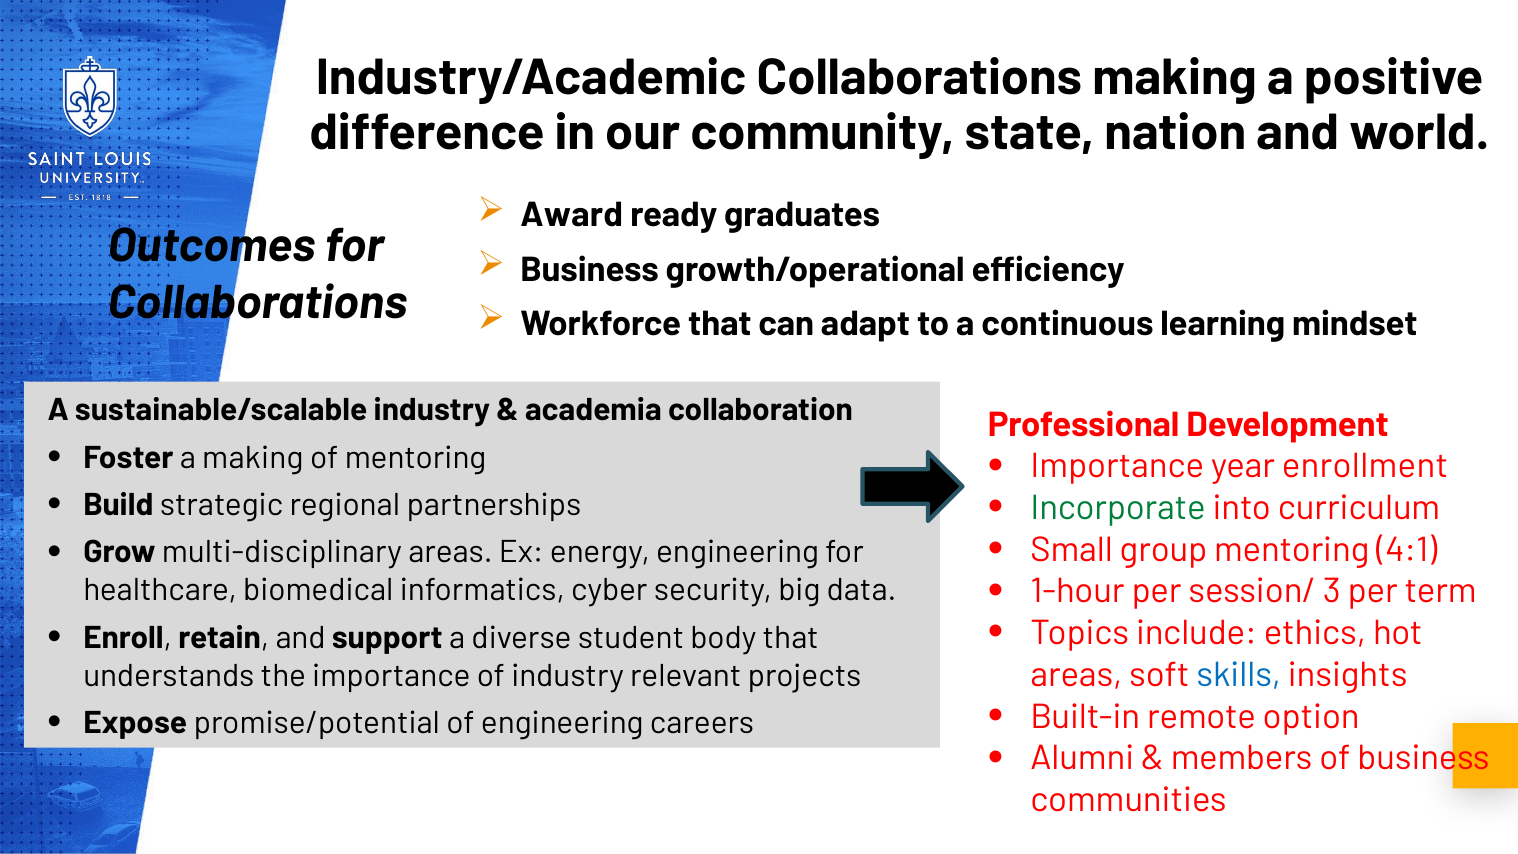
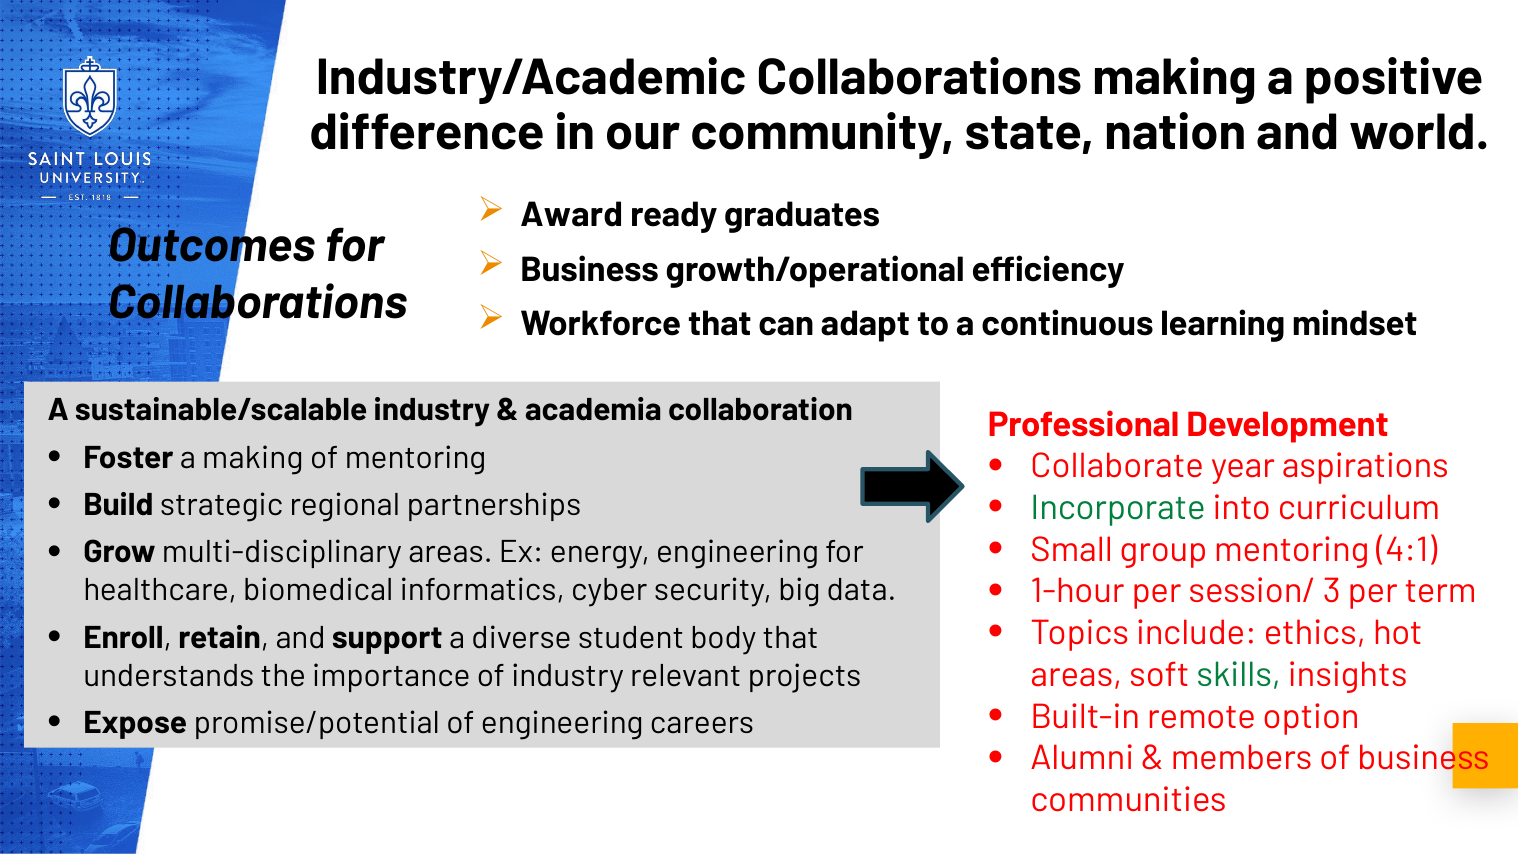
Importance: Importance -> Collaborate (1117, 466)
enrollment: enrollment -> aspirations (1365, 466)
skills colour: blue -> green (1239, 675)
